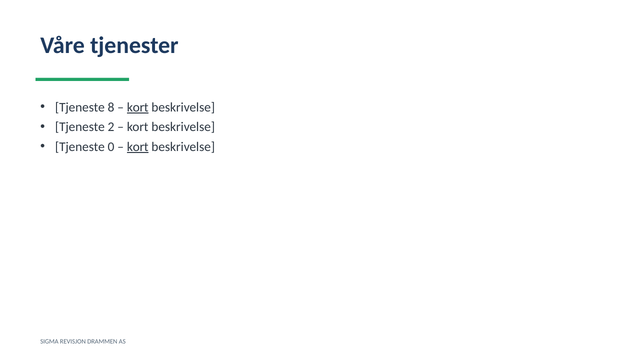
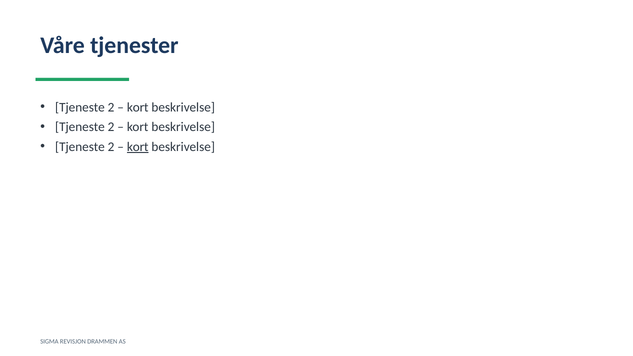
8: 8 -> 2 (111, 107)
kort underline: present -> none (138, 107)
0: 0 -> 2 (111, 147)
